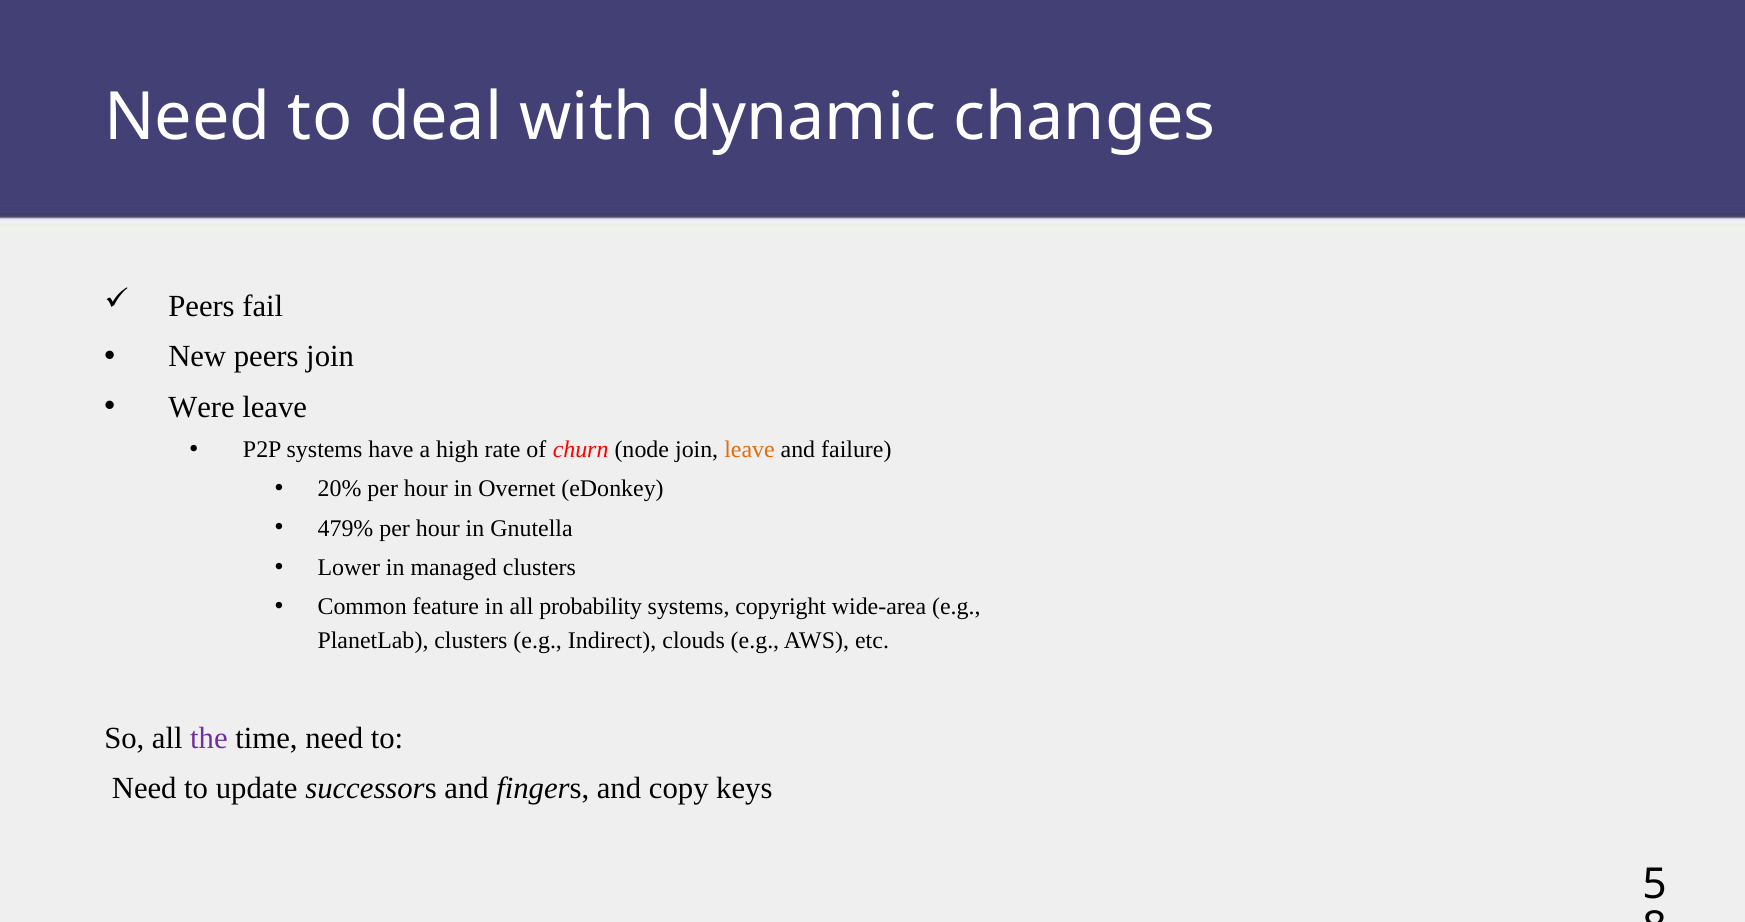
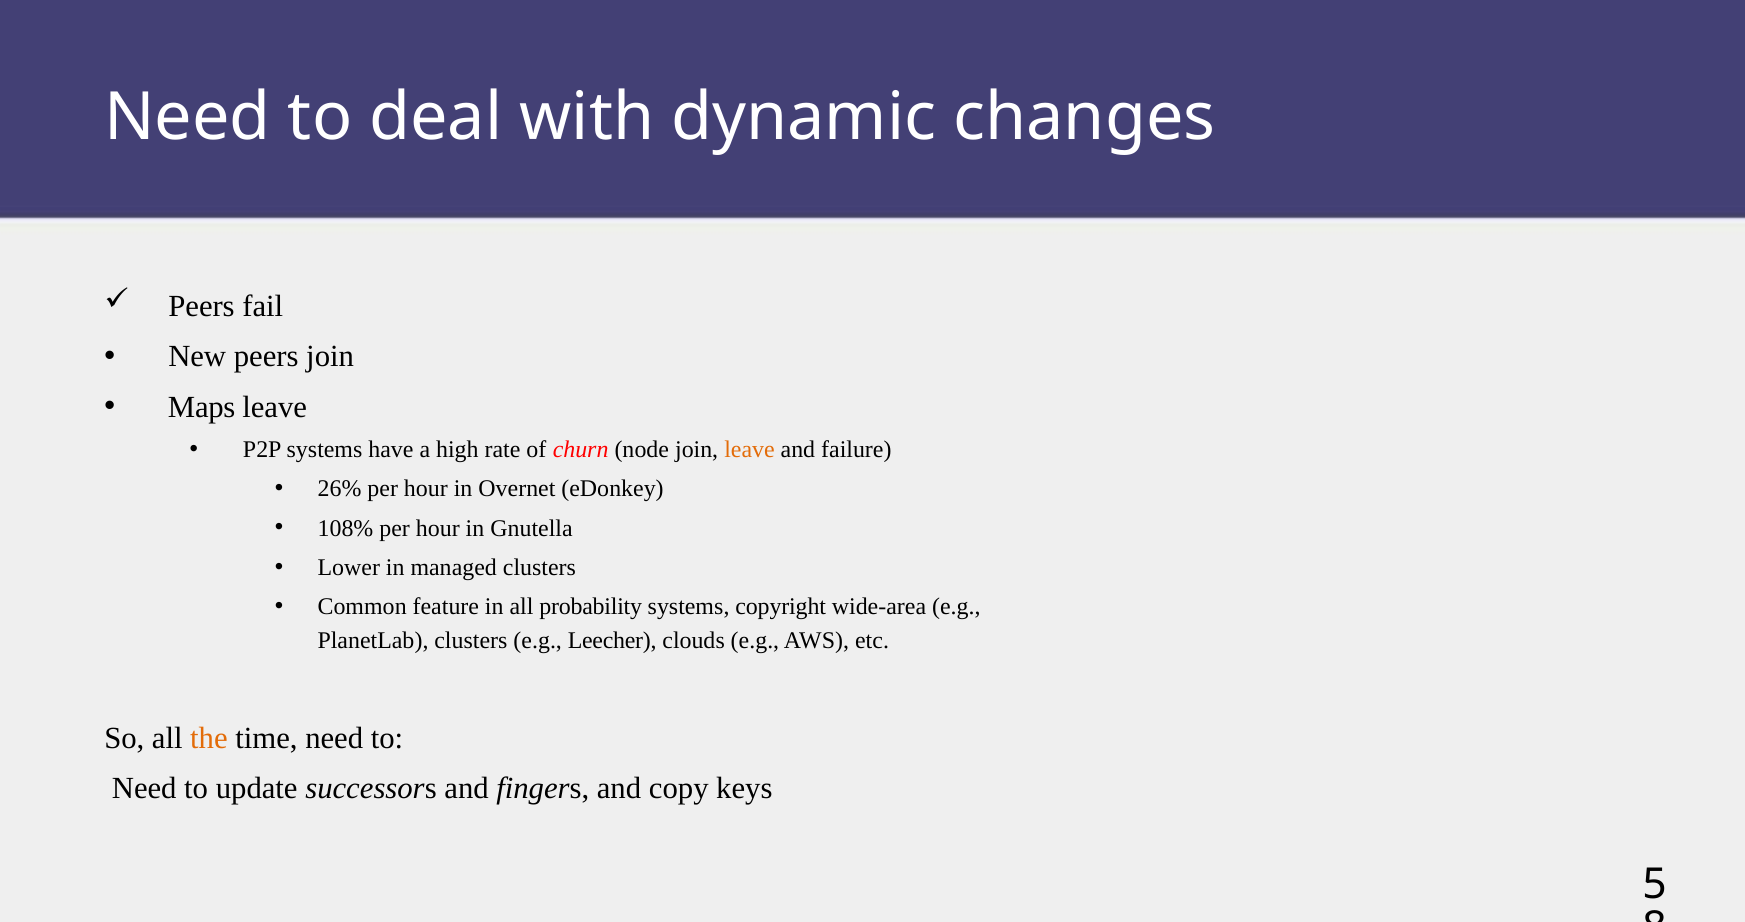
Were: Were -> Maps (202, 407)
20%: 20% -> 26% (340, 489)
479%: 479% -> 108% (345, 528)
Indirect: Indirect -> Leecher (612, 641)
the colour: purple -> orange (209, 738)
